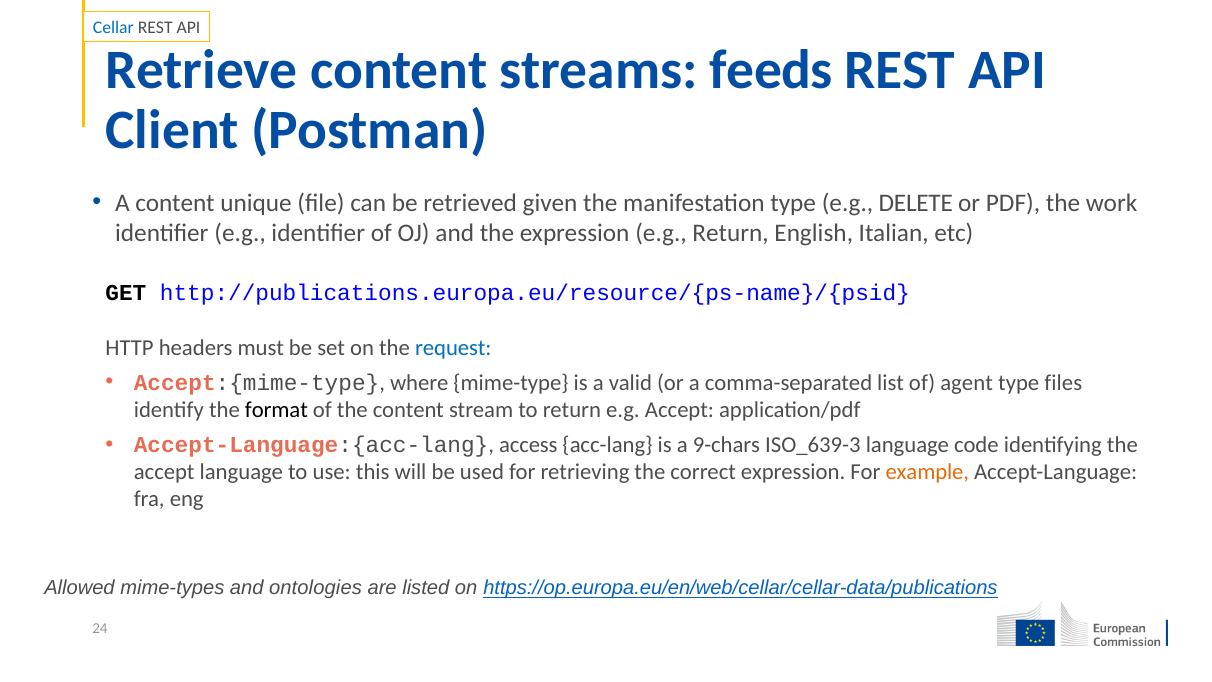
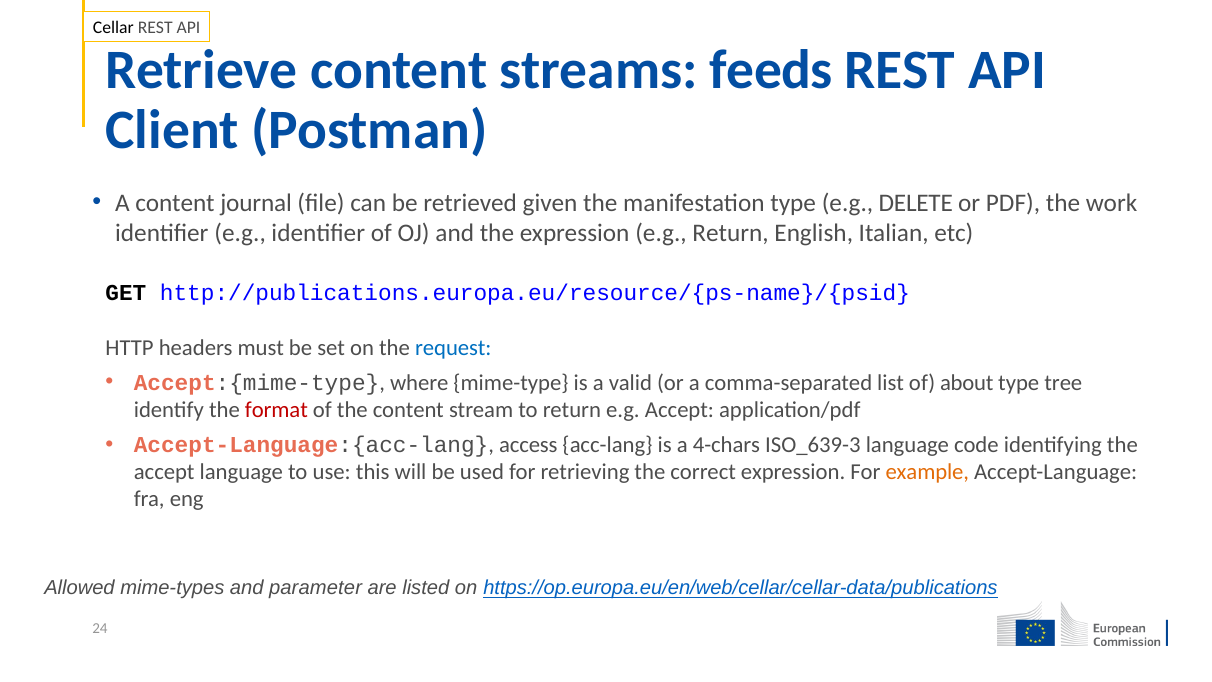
Cellar colour: blue -> black (113, 28)
unique: unique -> journal (256, 203)
agent: agent -> about (967, 383)
files: files -> tree (1063, 383)
format colour: black -> red (276, 410)
9-chars: 9-chars -> 4-chars (726, 445)
ontologies: ontologies -> parameter (316, 588)
